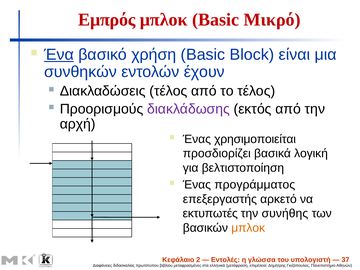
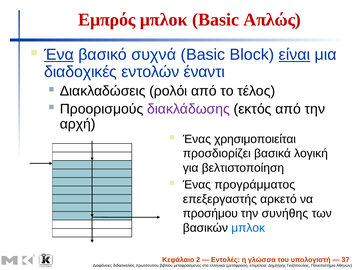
Μικρό: Μικρό -> Απλώς (272, 20)
χρήση: χρήση -> συχνά (154, 55)
είναι underline: none -> present (294, 55)
συνθηκών: συνθηκών -> διαδοχικές (80, 72)
έχουν: έχουν -> έναντι (204, 72)
Διακλαδώσεις τέλος: τέλος -> ρολόι (168, 91)
εκτυπωτές: εκτυπωτές -> προσήμου (210, 214)
μπλοκ colour: orange -> blue (248, 228)
